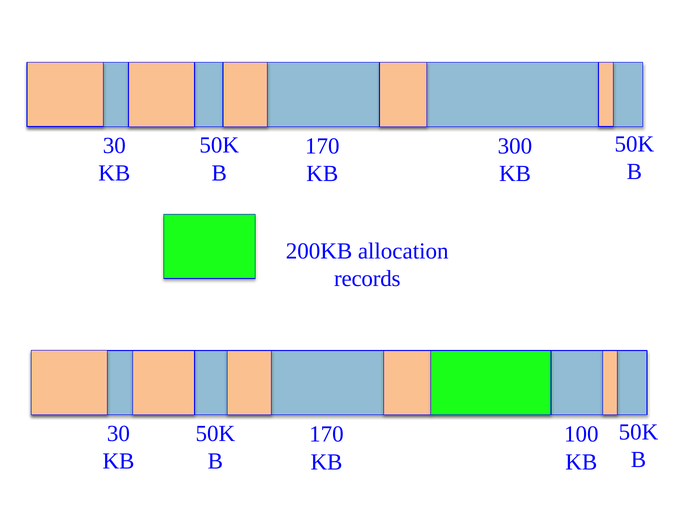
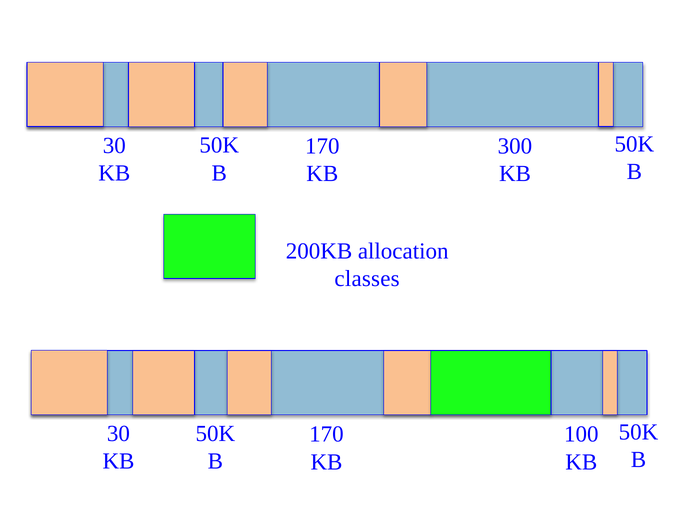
records: records -> classes (367, 279)
